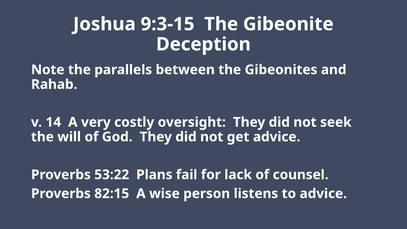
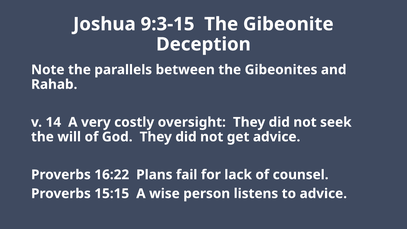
53:22: 53:22 -> 16:22 (112, 175)
82:15: 82:15 -> 15:15 (112, 194)
